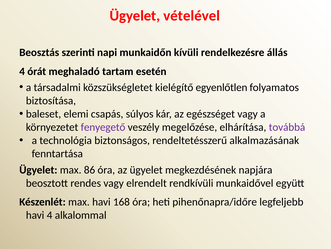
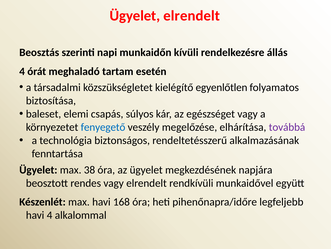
Ügyelet vételével: vételével -> elrendelt (192, 16)
fenyegető colour: purple -> blue (103, 127)
86: 86 -> 38 (90, 169)
